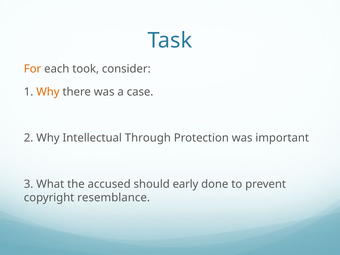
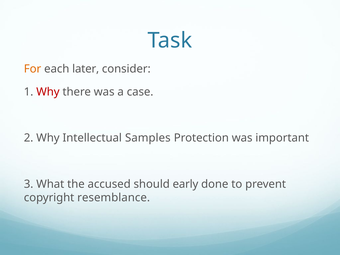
took: took -> later (86, 69)
Why colour: orange -> red (48, 92)
Through: Through -> Samples (148, 138)
